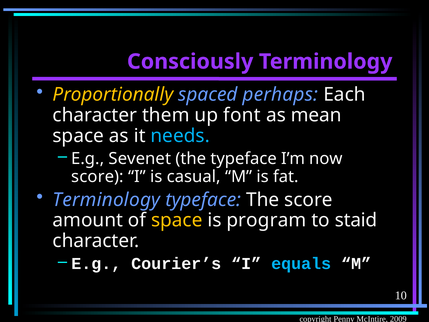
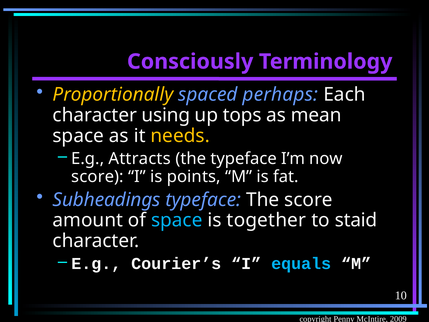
them: them -> using (166, 115)
font: font -> tops (242, 115)
needs colour: light blue -> yellow (180, 136)
Sevenet: Sevenet -> Attracts (140, 158)
casual: casual -> points (194, 176)
Terminology: Terminology -> Subheadings (107, 200)
space colour: yellow -> light blue (177, 220)
program: program -> together (266, 220)
